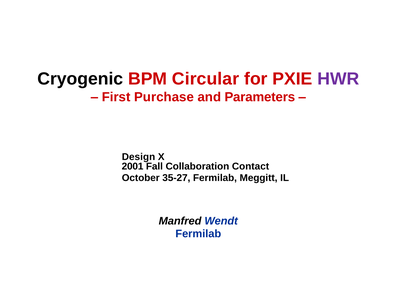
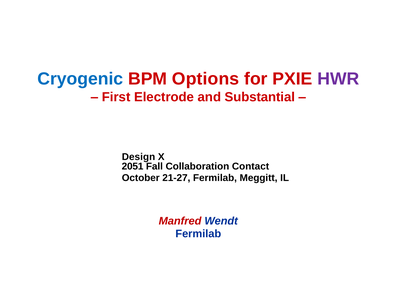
Cryogenic colour: black -> blue (80, 79)
Circular: Circular -> Options (206, 79)
Purchase: Purchase -> Electrode (164, 97)
Parameters: Parameters -> Substantial (260, 97)
2001: 2001 -> 2051 (133, 167)
35-27: 35-27 -> 21-27 (176, 178)
Manfred colour: black -> red (180, 221)
